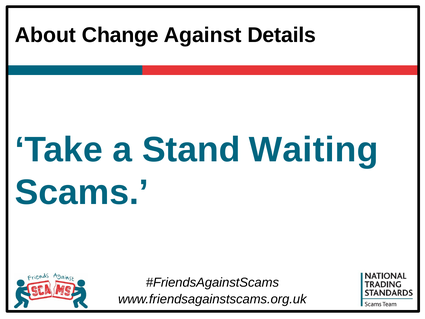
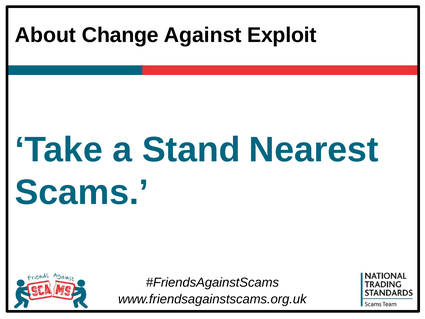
Details: Details -> Exploit (282, 35)
Waiting: Waiting -> Nearest (314, 150)
